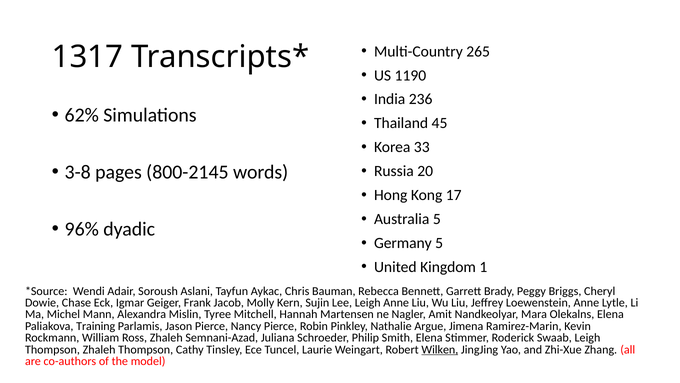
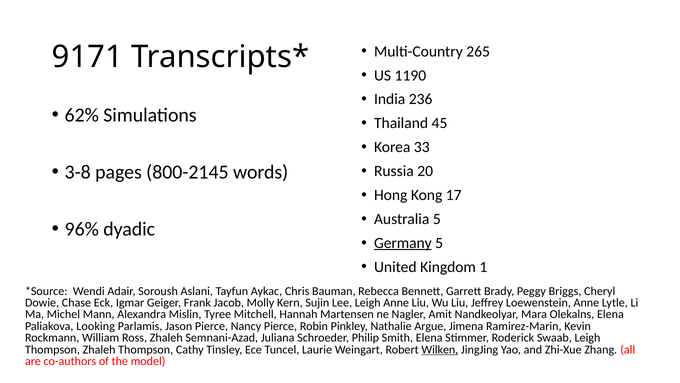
1317: 1317 -> 9171 (87, 57)
Germany underline: none -> present (403, 243)
Training: Training -> Looking (96, 326)
